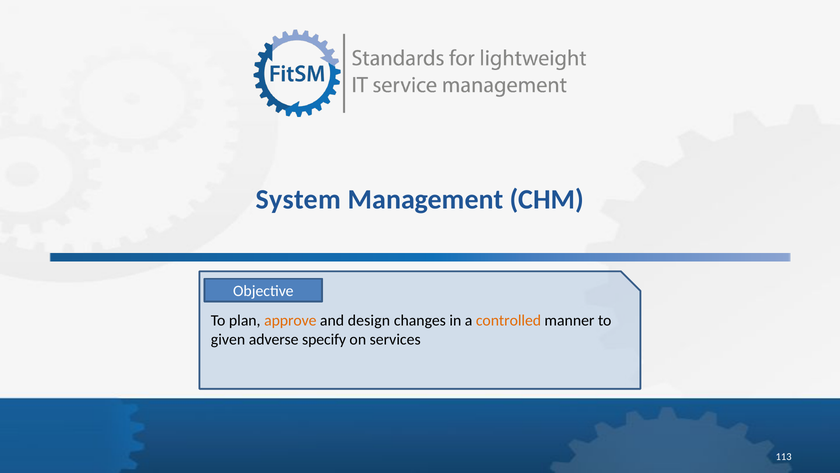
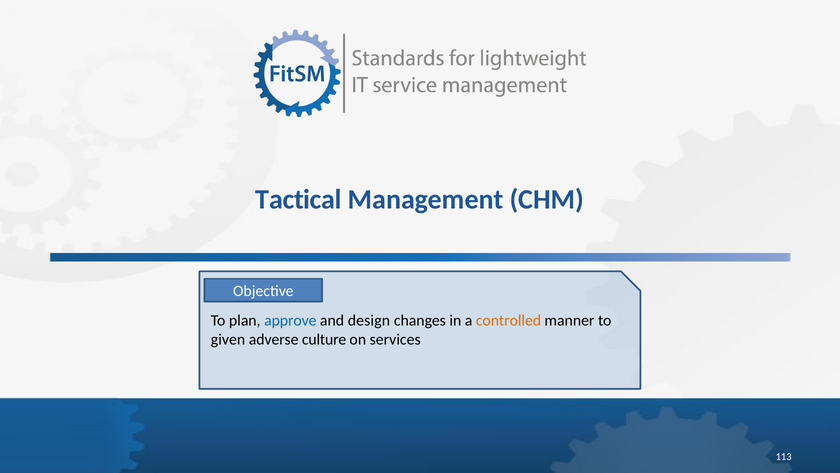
System: System -> Tactical (299, 199)
approve colour: orange -> blue (290, 320)
specify: specify -> culture (324, 339)
